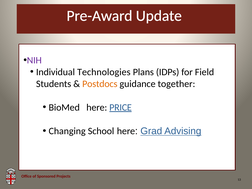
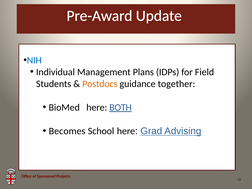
NIH colour: purple -> blue (34, 60)
Technologies: Technologies -> Management (104, 72)
PRICE: PRICE -> BOTH (121, 107)
Changing: Changing -> Becomes (67, 131)
